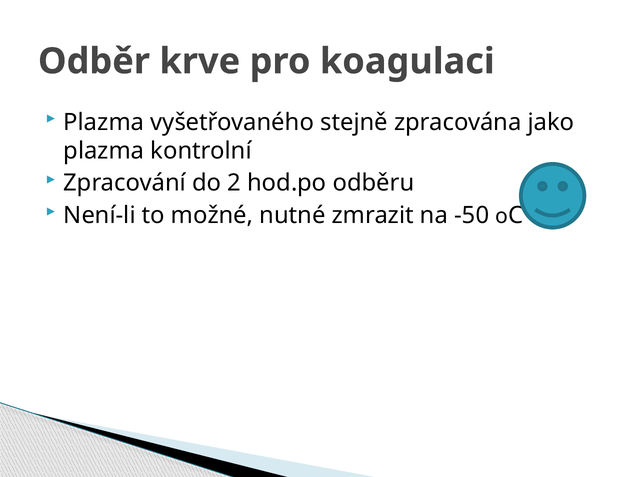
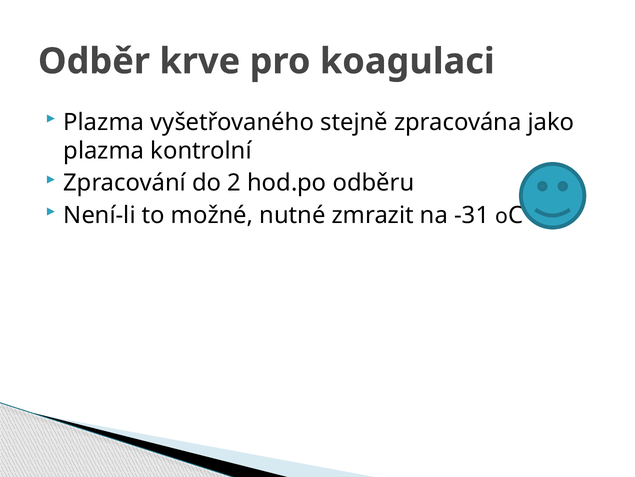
-50: -50 -> -31 (472, 215)
